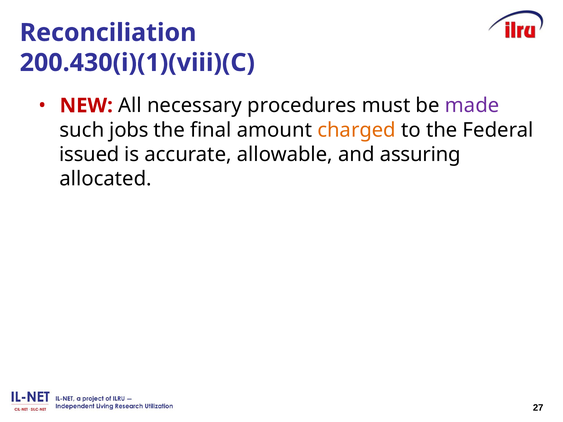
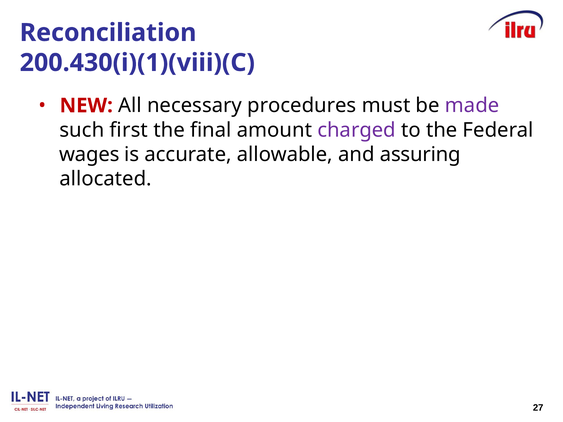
jobs: jobs -> first (129, 130)
charged colour: orange -> purple (357, 130)
issued: issued -> wages (89, 155)
